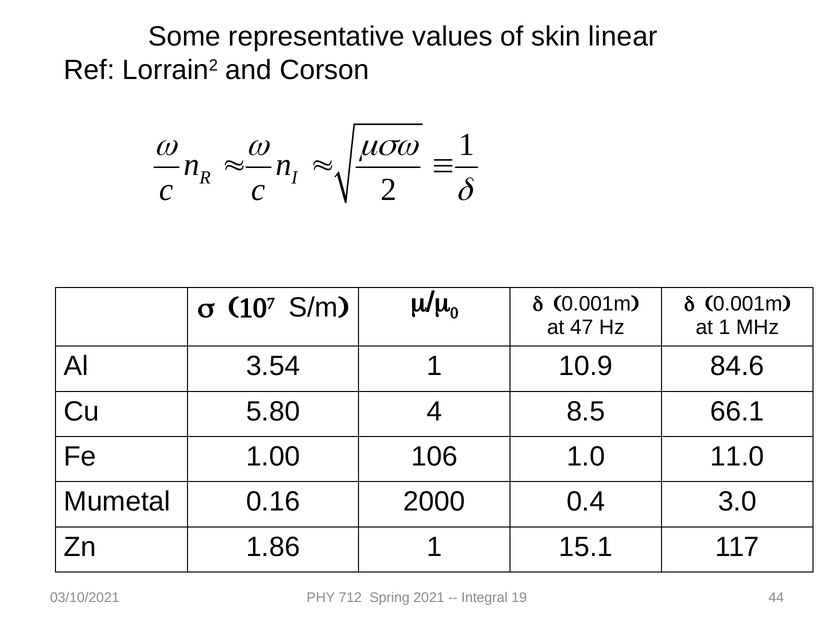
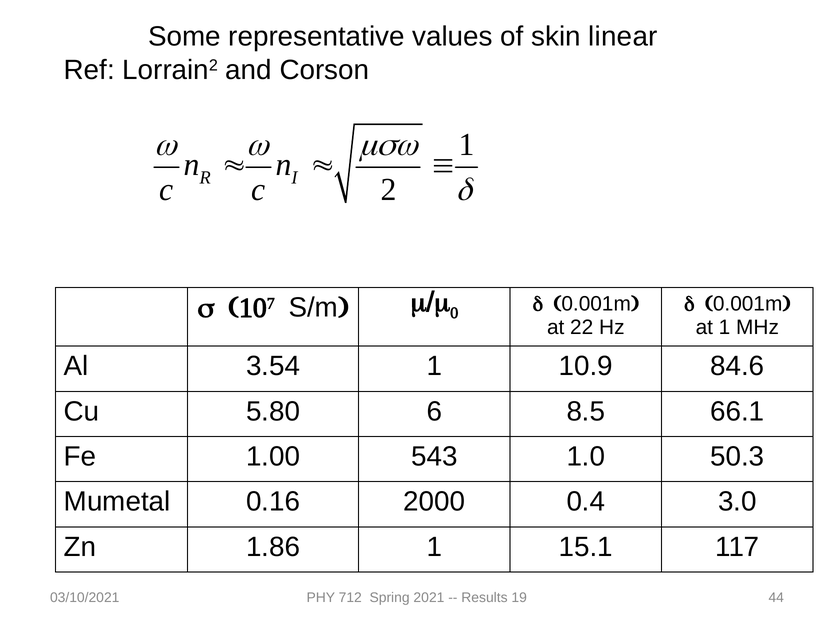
47: 47 -> 22 (582, 327)
4: 4 -> 6 (434, 411)
106: 106 -> 543 (434, 456)
11.0: 11.0 -> 50.3 (737, 456)
Integral: Integral -> Results (484, 597)
